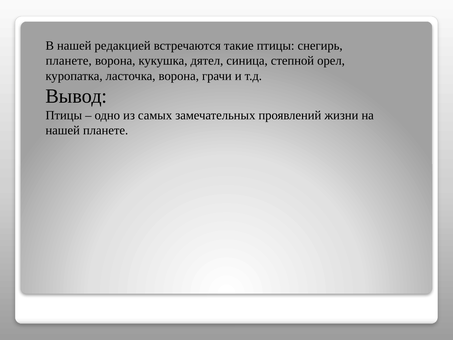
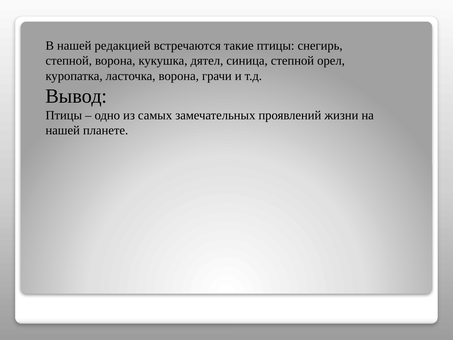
планете: планете -> степной (69, 61)
